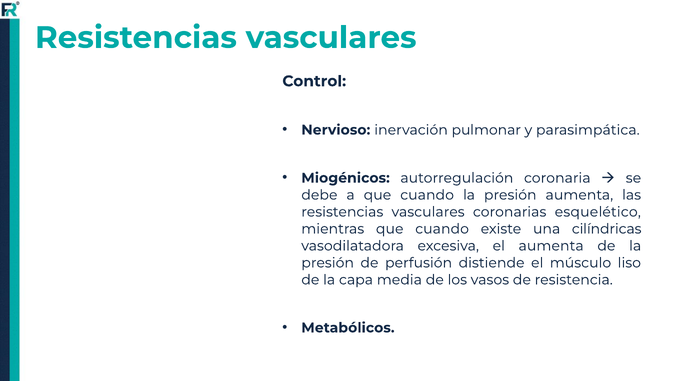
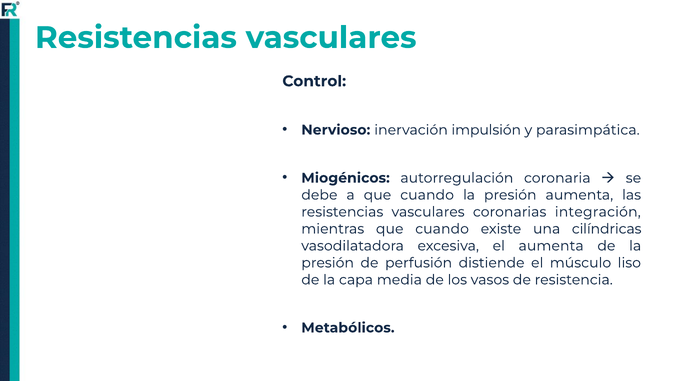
pulmonar: pulmonar -> impulsión (486, 130)
esquelético: esquelético -> integración (598, 212)
